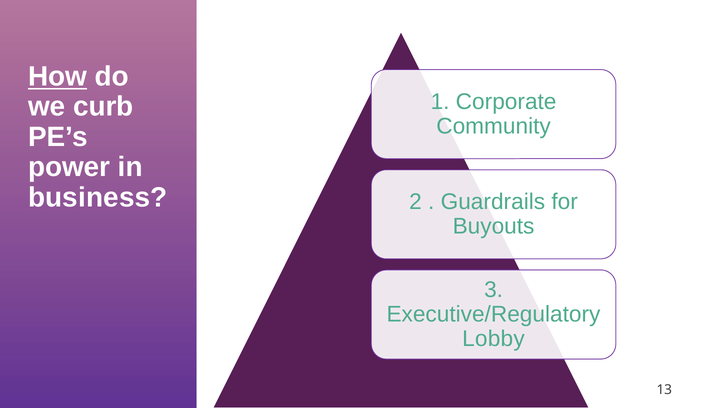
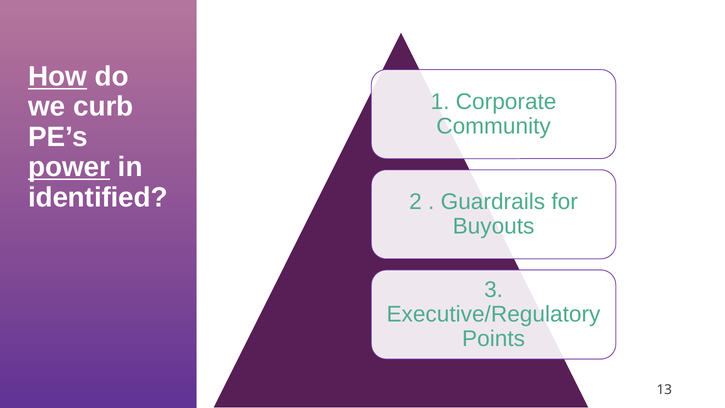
power underline: none -> present (69, 167)
business: business -> identified (98, 197)
Lobby: Lobby -> Points (494, 339)
